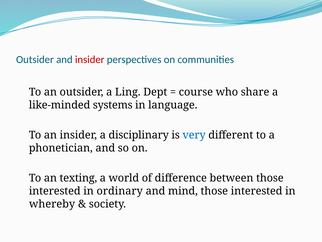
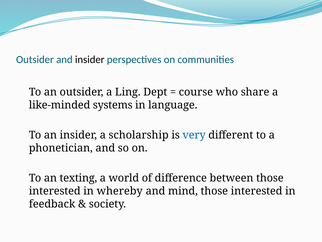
insider colour: red -> black (90, 59)
disciplinary: disciplinary -> scholarship (139, 135)
ordinary: ordinary -> whereby (120, 191)
whereby: whereby -> feedback (52, 204)
